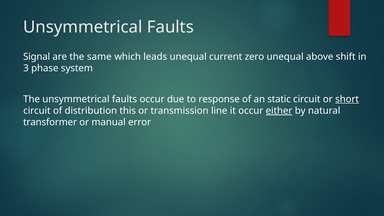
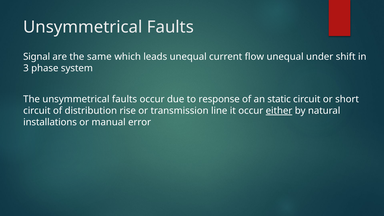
zero: zero -> flow (254, 57)
above: above -> under (320, 57)
short underline: present -> none (347, 99)
this: this -> rise (128, 111)
transformer: transformer -> installations (50, 122)
